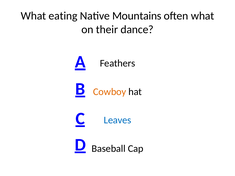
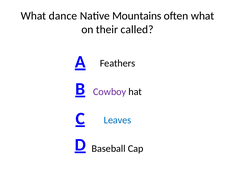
eating: eating -> dance (63, 16)
dance: dance -> called (137, 30)
Cowboy colour: orange -> purple (110, 92)
